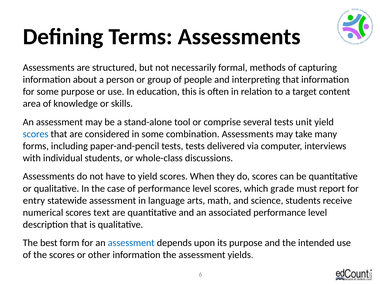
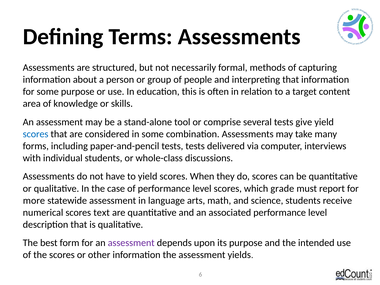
unit: unit -> give (304, 122)
entry: entry -> more (34, 200)
assessment colour: blue -> purple (131, 243)
